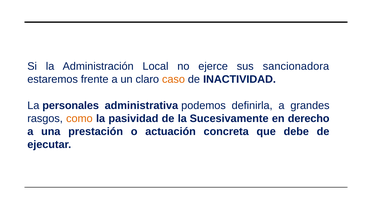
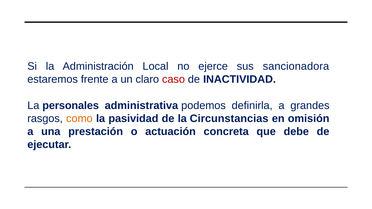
caso colour: orange -> red (173, 80)
Sucesivamente: Sucesivamente -> Circunstancias (229, 119)
derecho: derecho -> omisión (309, 119)
